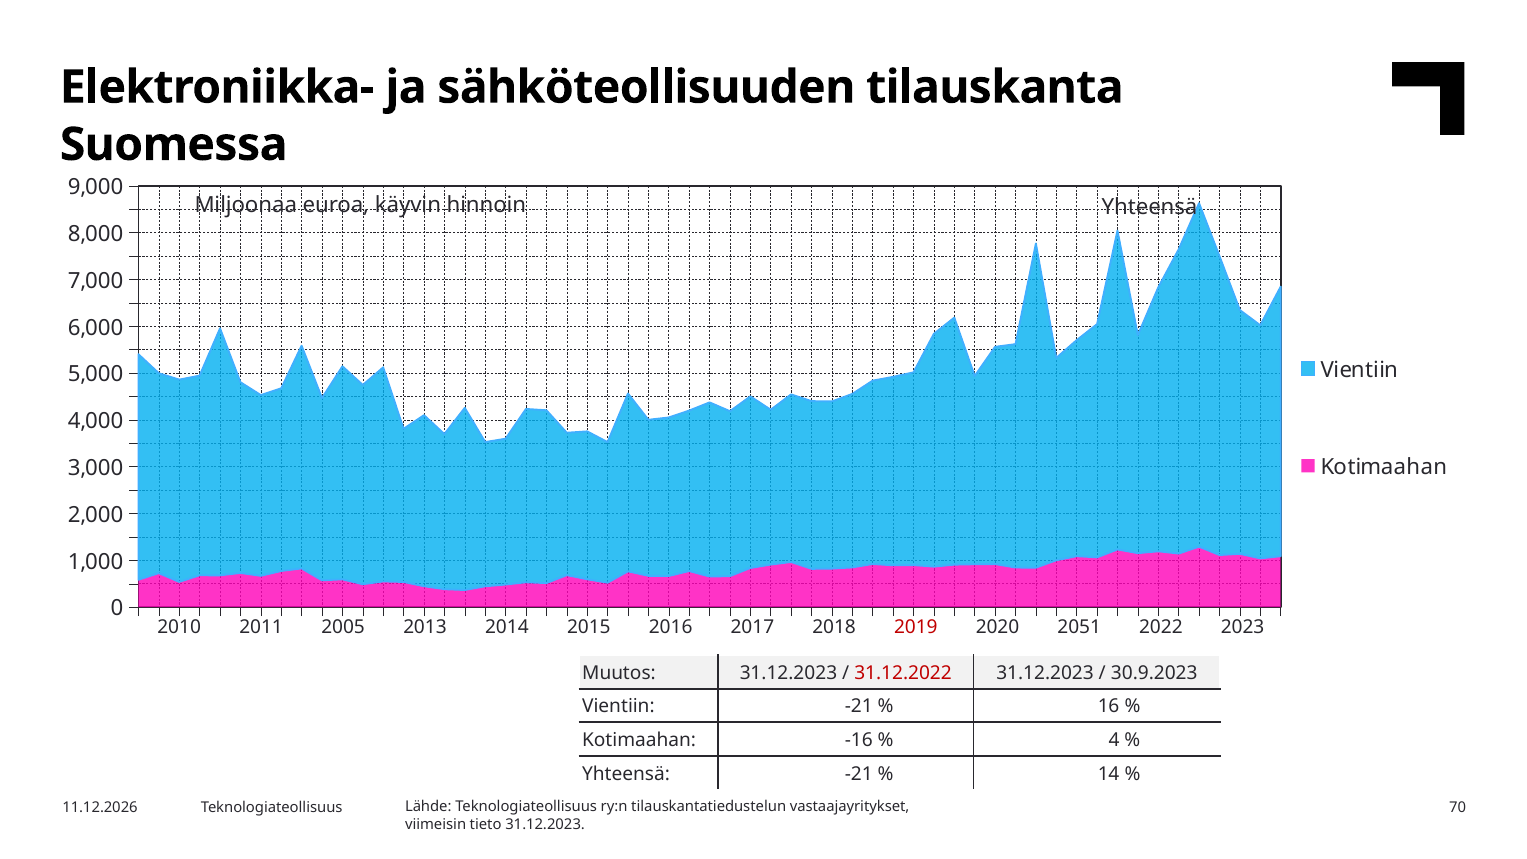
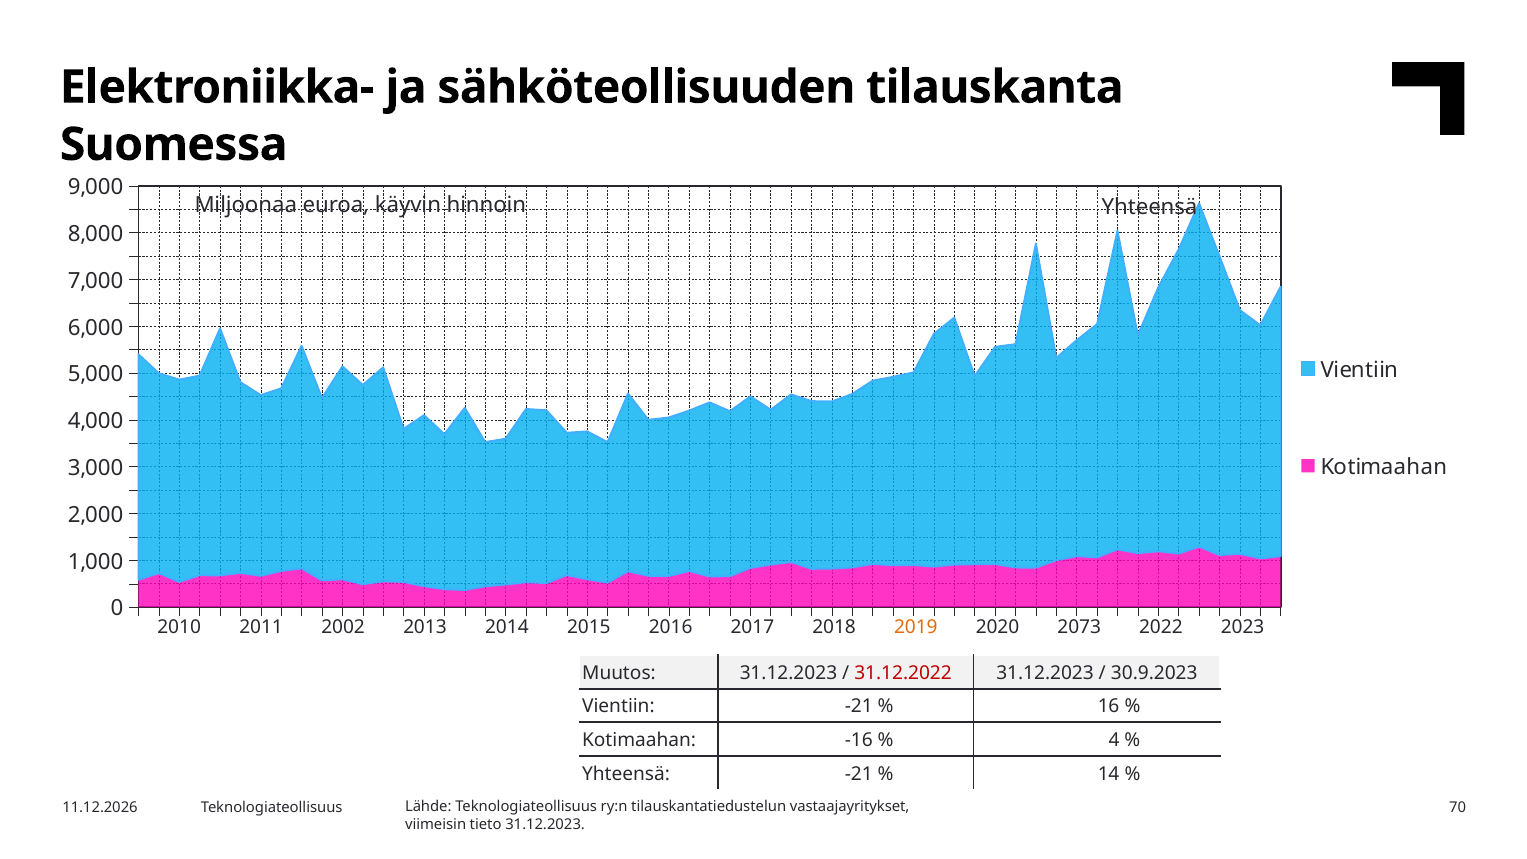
2005: 2005 -> 2002 (343, 627)
2019 colour: red -> orange (916, 627)
2051: 2051 -> 2073 (1079, 627)
